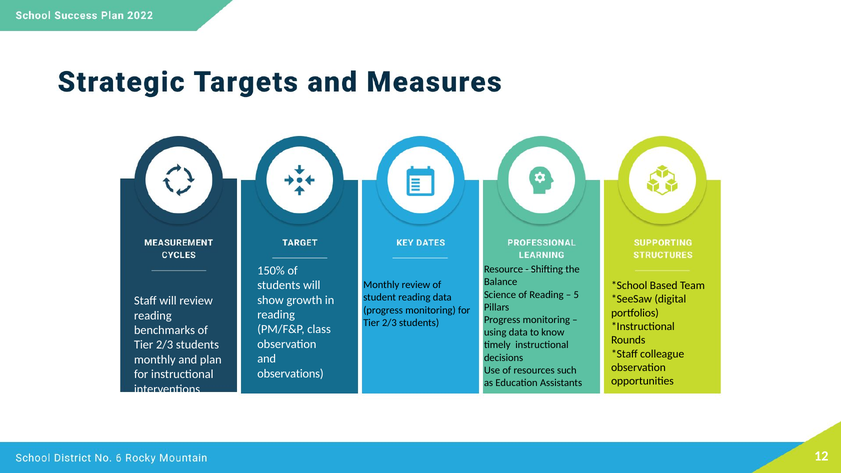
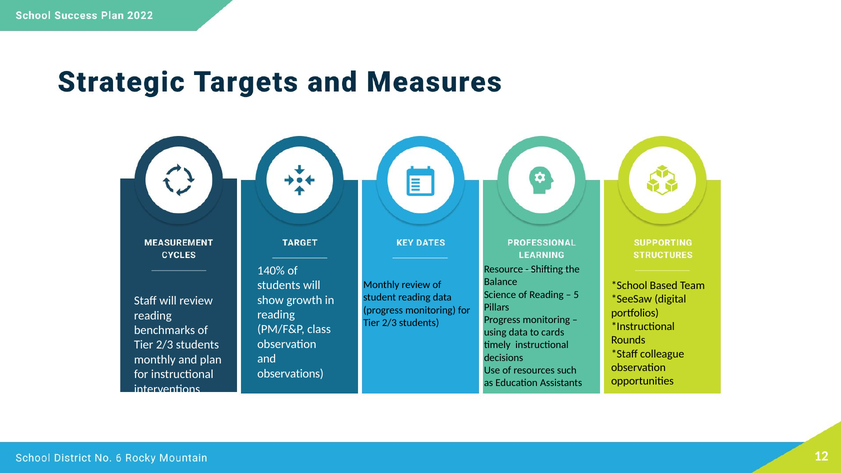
150%: 150% -> 140% (271, 271)
know: know -> cards (553, 332)
